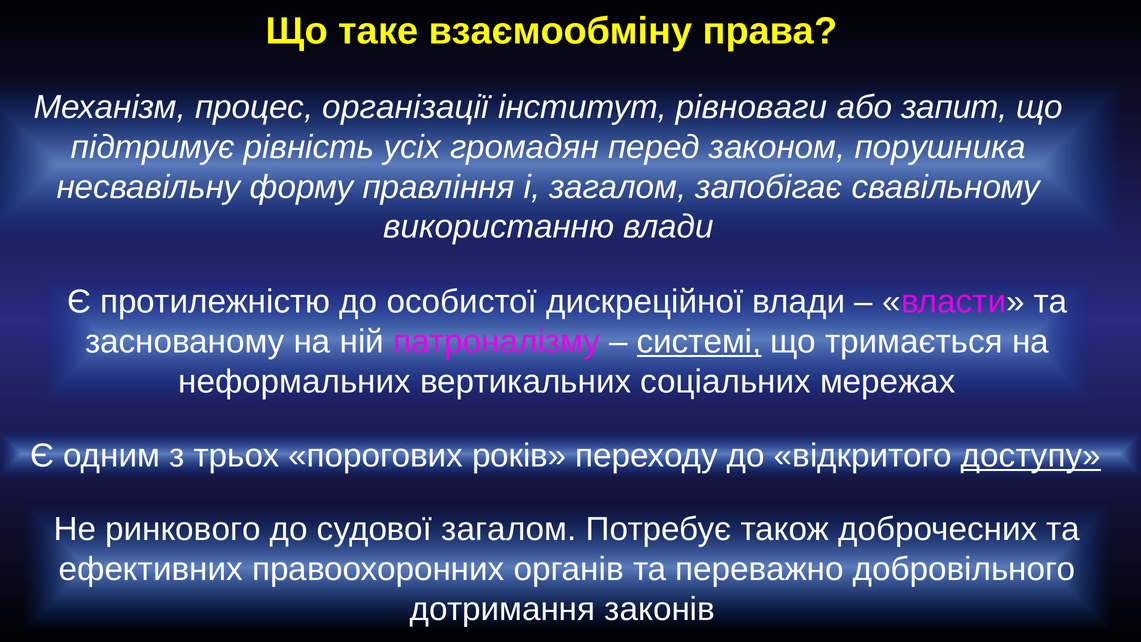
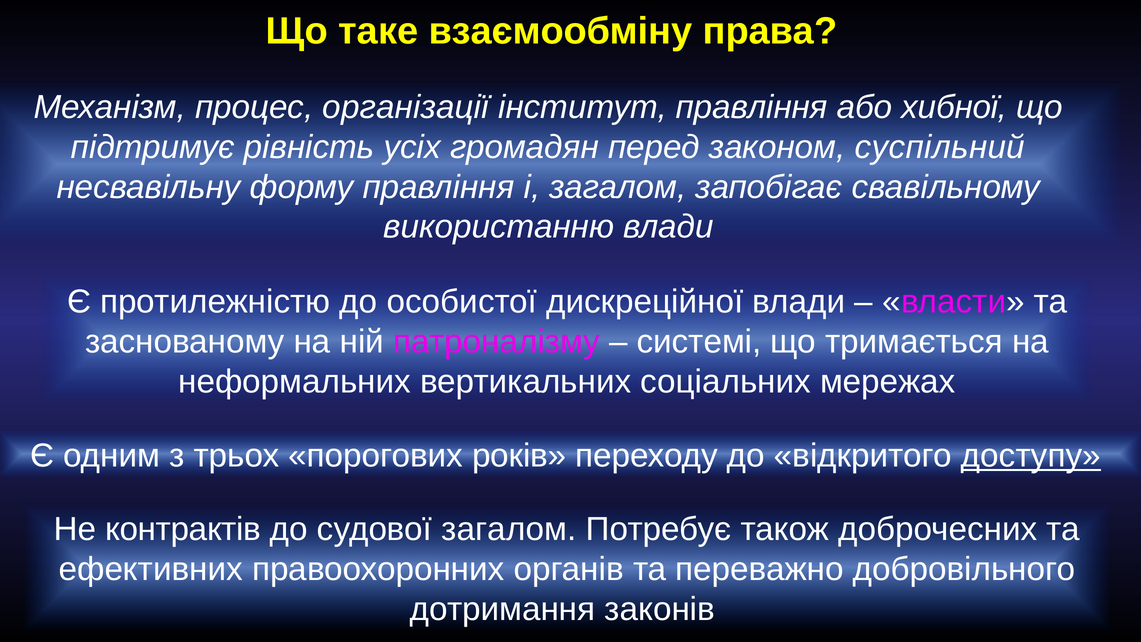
інститут рівноваги: рівноваги -> правління (752, 107)
запит: запит -> хибної (954, 107)
порушника: порушника -> суспільний (940, 147)
системі underline: present -> none (699, 342)
ринкового: ринкового -> контрактів (183, 529)
